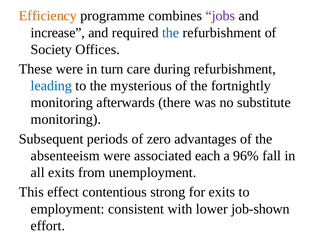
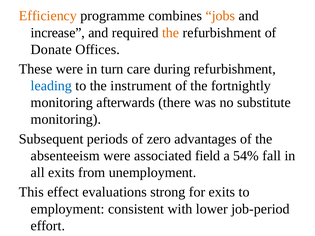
jobs colour: purple -> orange (220, 16)
the colour: blue -> orange (171, 33)
Society: Society -> Donate (51, 49)
mysterious: mysterious -> instrument (141, 86)
each: each -> field (208, 156)
96%: 96% -> 54% (246, 156)
contentious: contentious -> evaluations (115, 192)
job-shown: job-shown -> job-period (260, 209)
